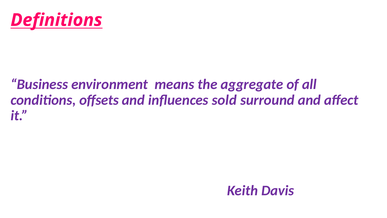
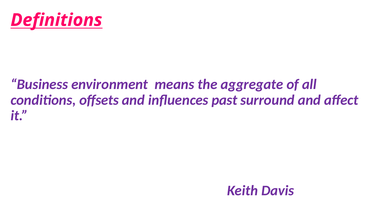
sold: sold -> past (224, 100)
